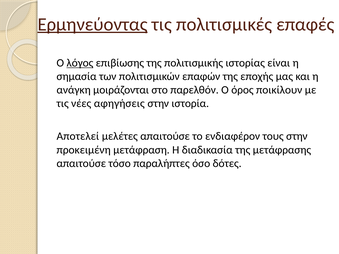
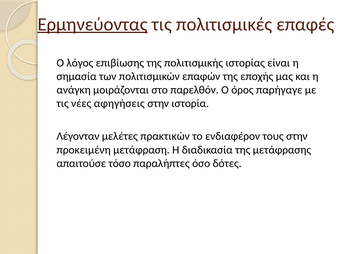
λόγος underline: present -> none (80, 63)
ποικίλουν: ποικίλουν -> παρήγαγε (279, 90)
Αποτελεί: Αποτελεί -> Λέγονταν (78, 136)
μελέτες απαιτούσε: απαιτούσε -> πρακτικών (165, 136)
